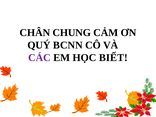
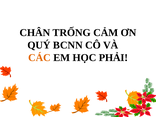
CHUNG: CHUNG -> TRỐNG (72, 33)
CÁC colour: purple -> orange (39, 58)
BIẾT: BIẾT -> PHẢI (113, 58)
